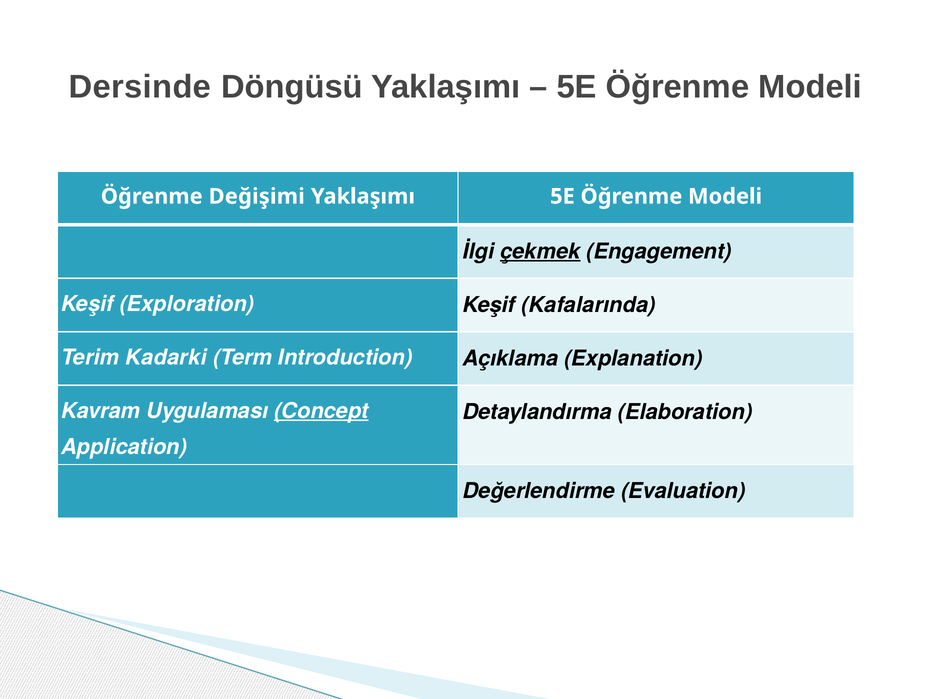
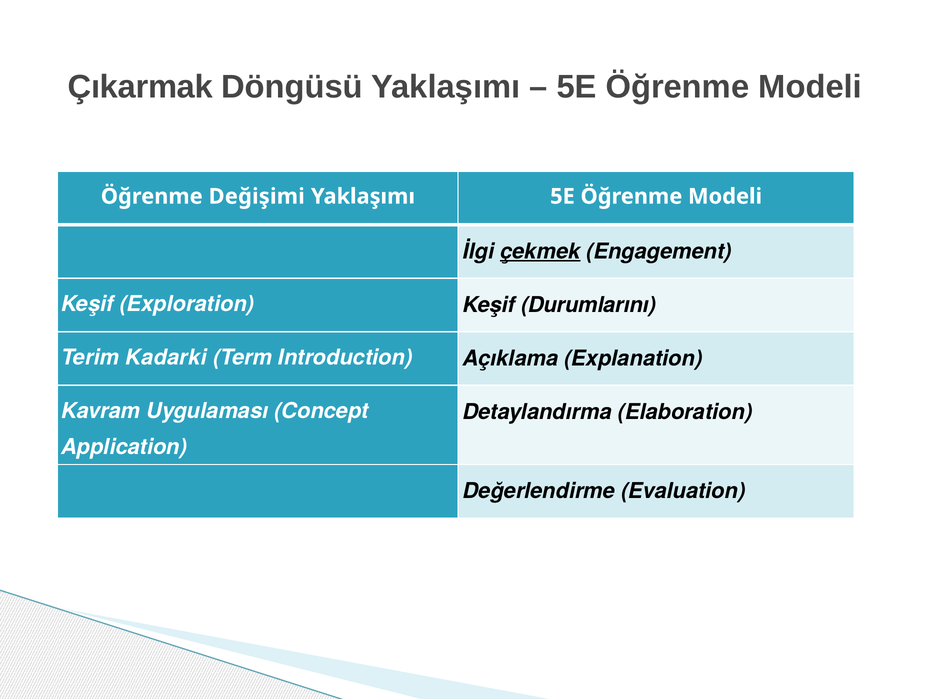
Dersinde: Dersinde -> Çıkarmak (140, 87)
Kafalarında: Kafalarında -> Durumlarını (589, 305)
Concept underline: present -> none (321, 410)
